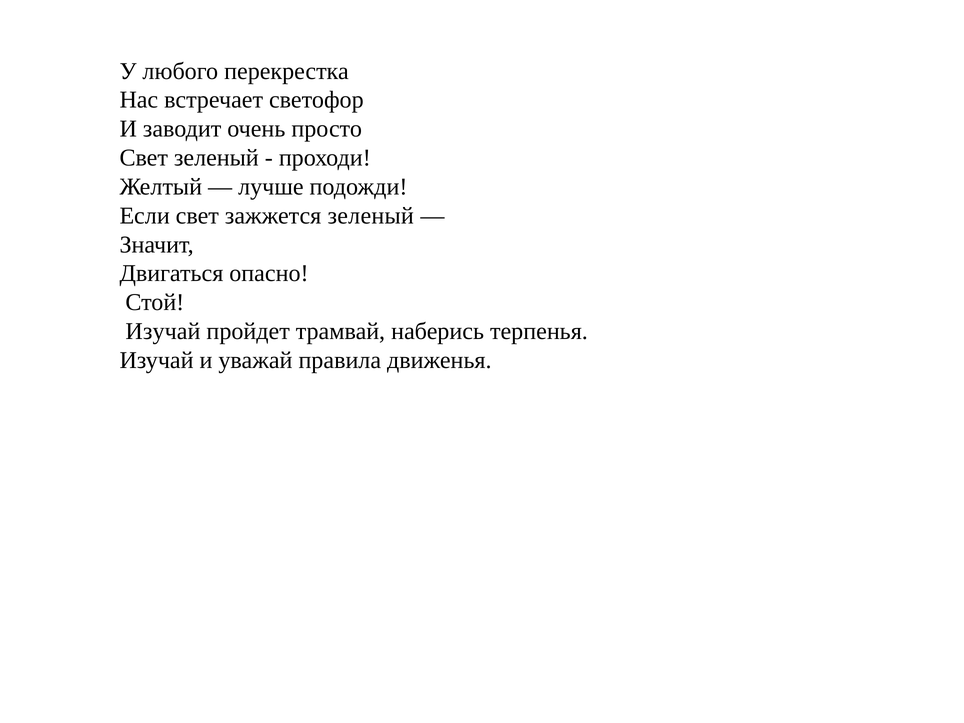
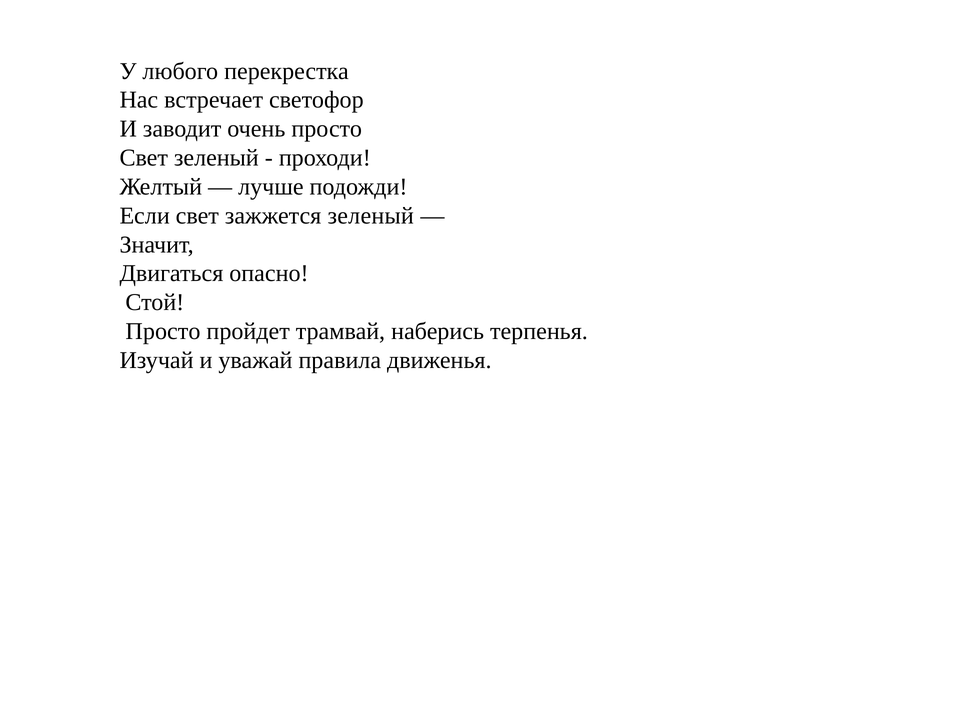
Изучай: Изучай -> Просто (163, 331)
